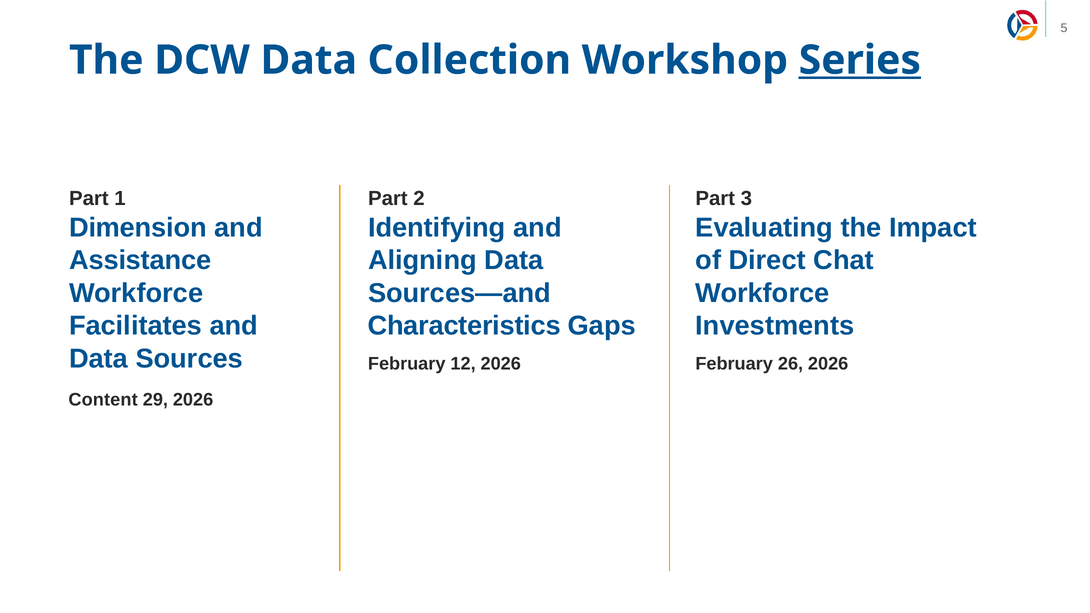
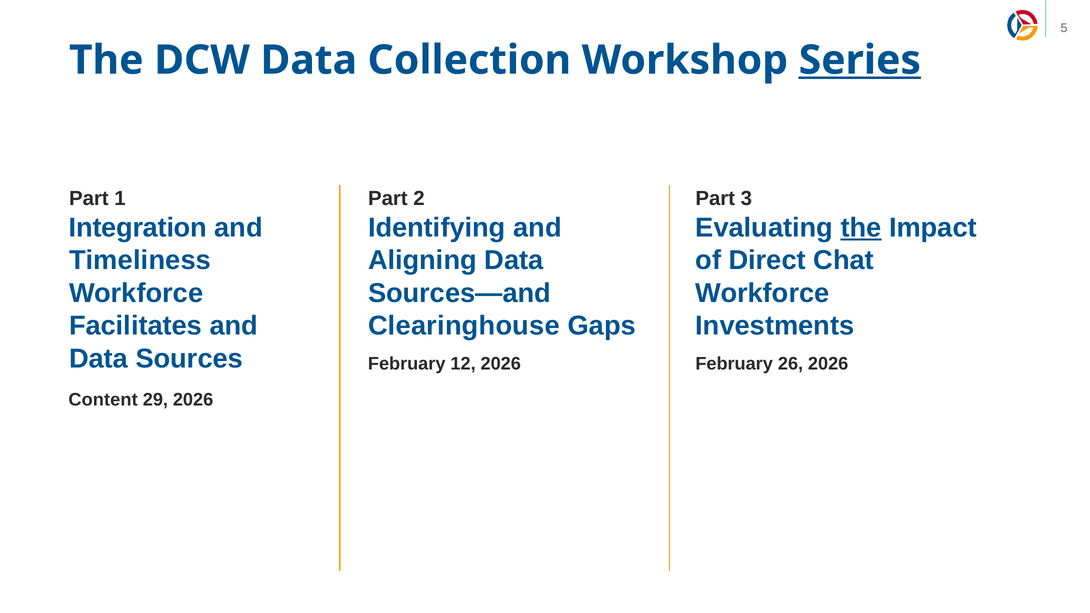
Dimension: Dimension -> Integration (138, 228)
the underline: none -> present (861, 228)
Assistance: Assistance -> Timeliness (140, 261)
Characteristics: Characteristics -> Clearinghouse (464, 326)
